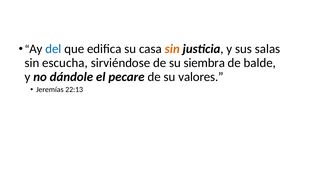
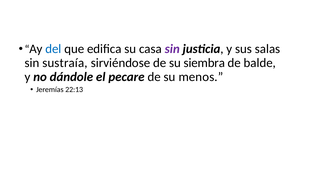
sin colour: orange -> purple (172, 49)
escucha: escucha -> sustraía (65, 63)
valores: valores -> menos (201, 77)
